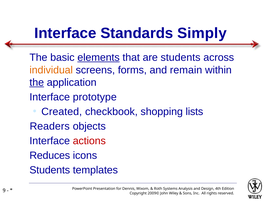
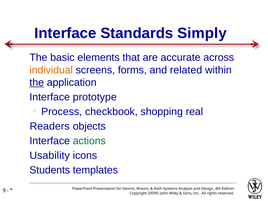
elements underline: present -> none (99, 57)
are students: students -> accurate (181, 57)
remain: remain -> related (186, 70)
Created: Created -> Process (62, 112)
lists: lists -> real (194, 112)
actions colour: red -> green (89, 141)
Reduces: Reduces -> Usability (50, 156)
